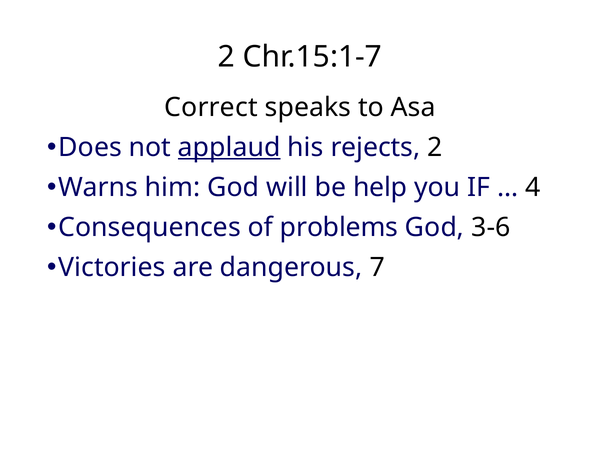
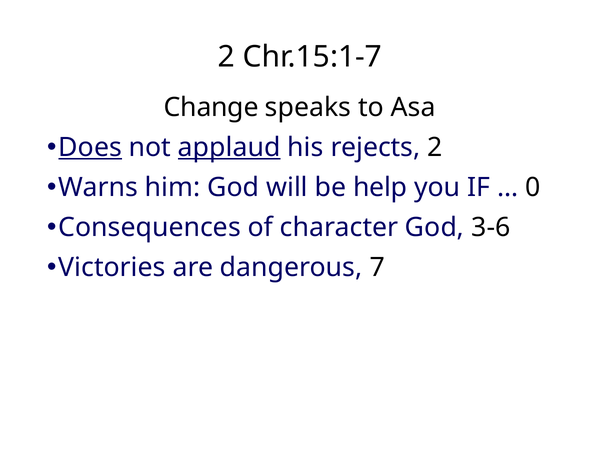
Correct: Correct -> Change (211, 107)
Does underline: none -> present (90, 147)
4: 4 -> 0 (533, 187)
problems: problems -> character (339, 228)
